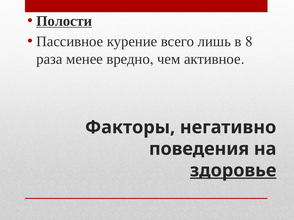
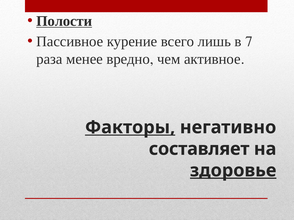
8: 8 -> 7 (249, 42)
Факторы underline: none -> present (130, 128)
поведения: поведения -> составляет (199, 149)
